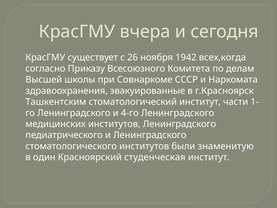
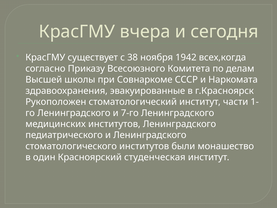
26: 26 -> 38 (133, 57)
Ташкентским: Ташкентским -> Рукоположен (56, 102)
4-го: 4-го -> 7-го (130, 113)
знаменитую: знаменитую -> монашество (226, 146)
